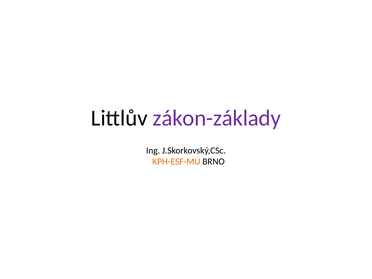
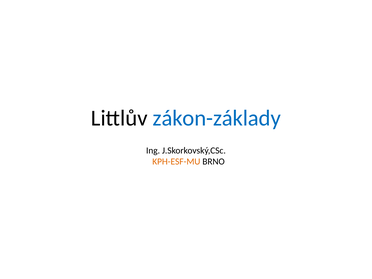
zákon-základy colour: purple -> blue (217, 118)
